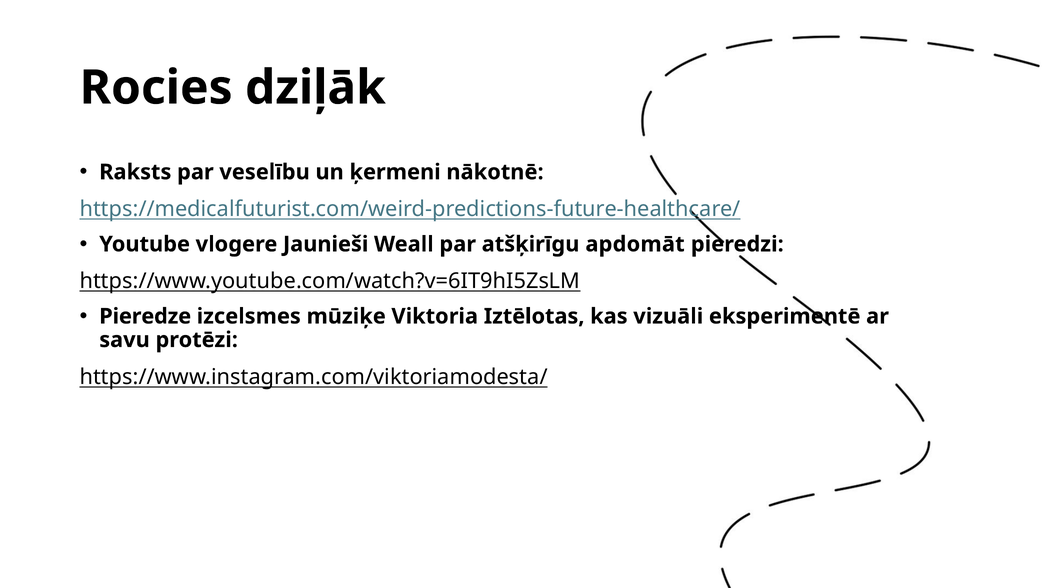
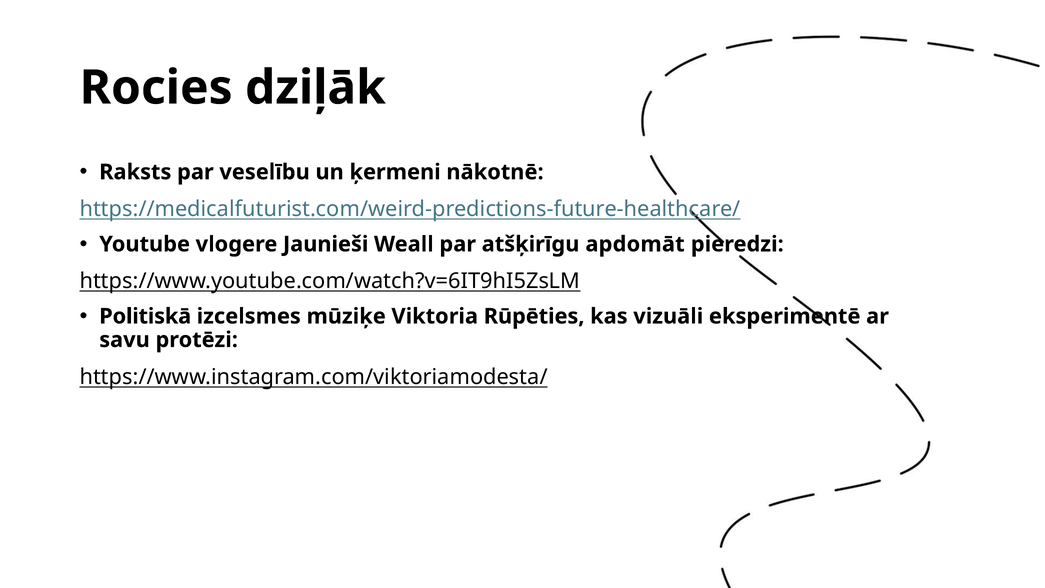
Pieredze: Pieredze -> Politiskā (145, 316)
Iztēlotas: Iztēlotas -> Rūpēties (534, 316)
